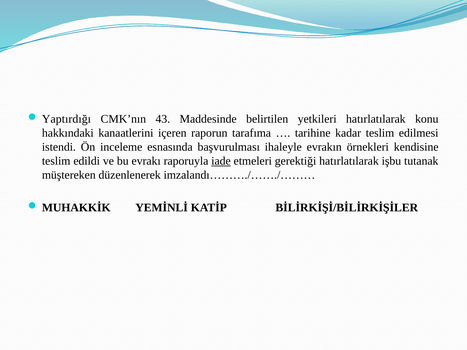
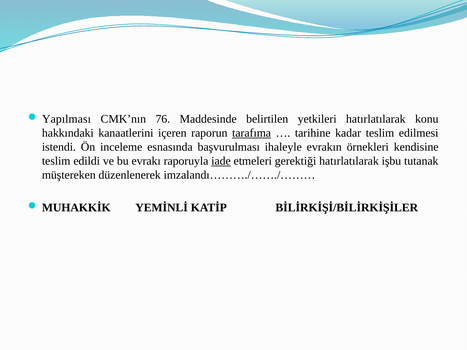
Yaptırdığı: Yaptırdığı -> Yapılması (66, 119)
43: 43 -> 76 (163, 119)
tarafıma underline: none -> present (252, 133)
